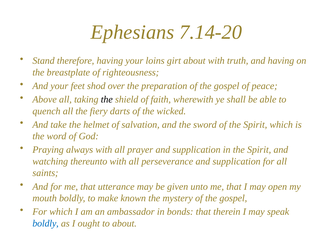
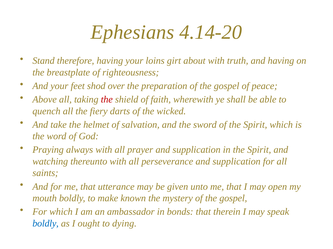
7.14-20: 7.14-20 -> 4.14-20 (211, 32)
the colour: black -> red (107, 100)
to about: about -> dying (124, 224)
